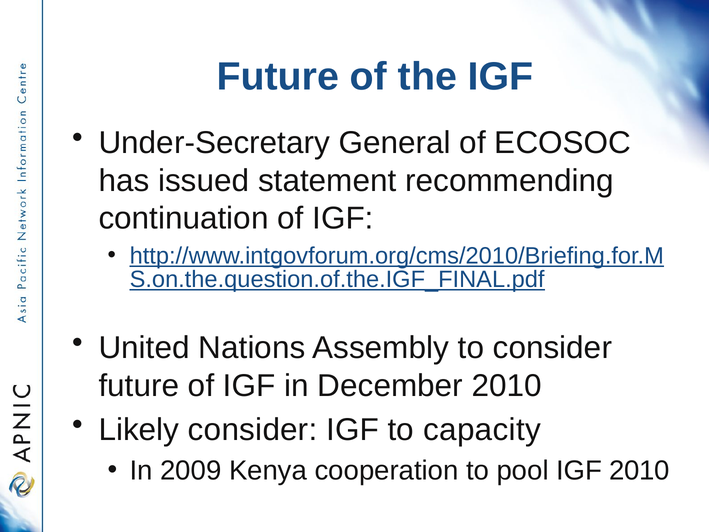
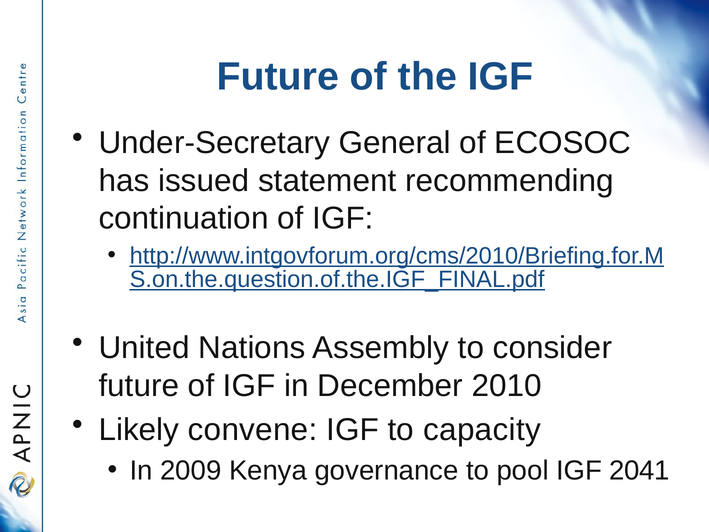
Likely consider: consider -> convene (253, 430)
cooperation: cooperation -> governance (387, 470)
IGF 2010: 2010 -> 2041 (639, 470)
